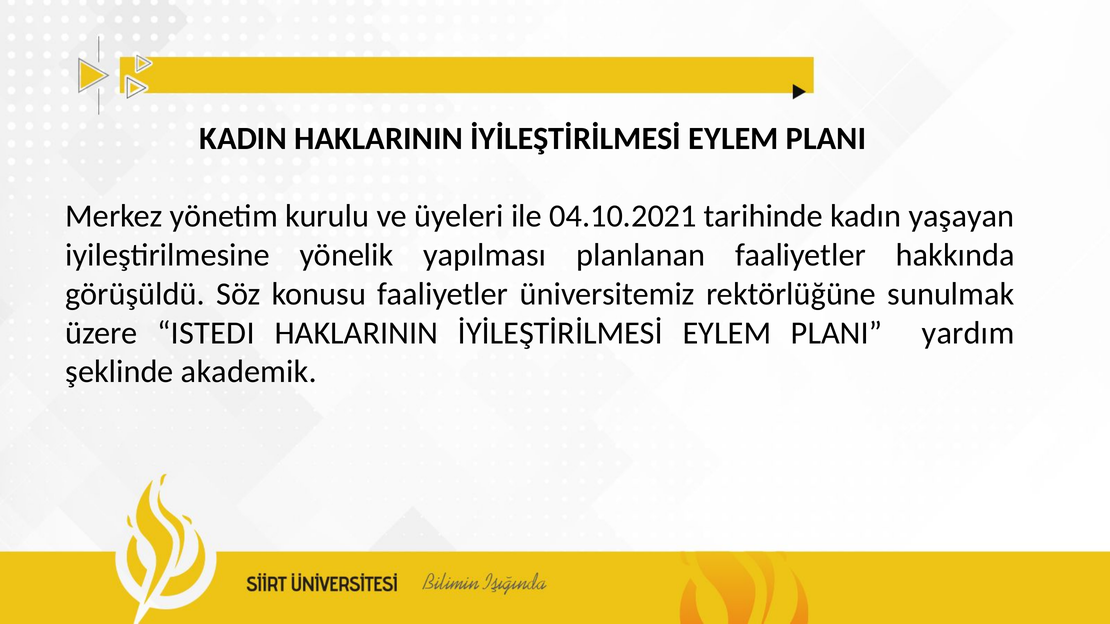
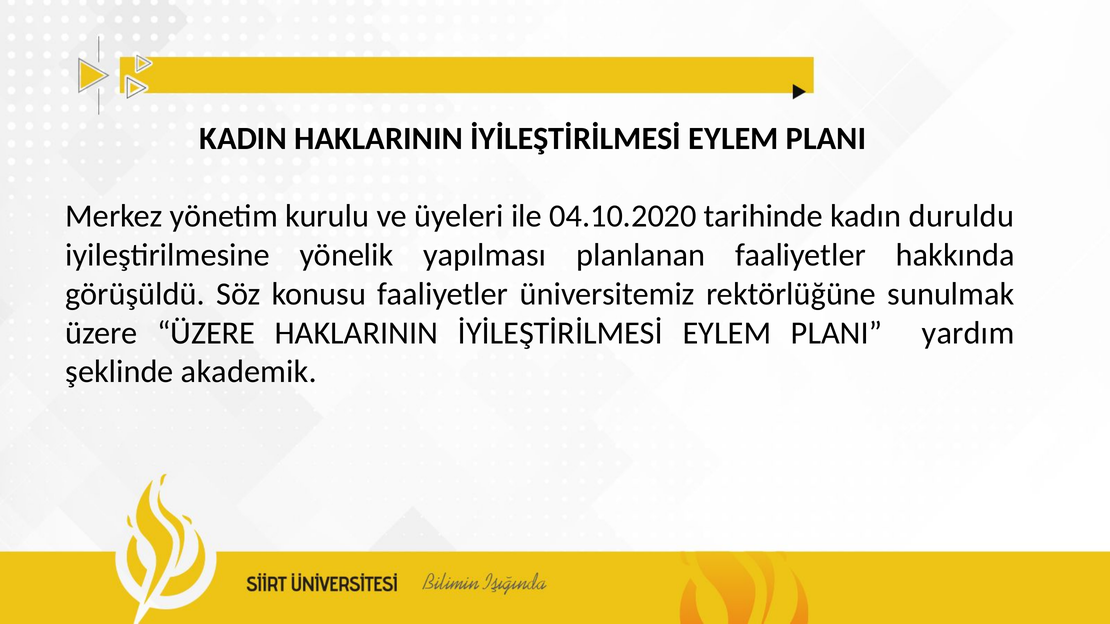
04.10.2021: 04.10.2021 -> 04.10.2020 (623, 216)
yaşayan: yaşayan -> duruldu (961, 216)
üzere ISTEDI: ISTEDI -> ÜZERE (206, 333)
